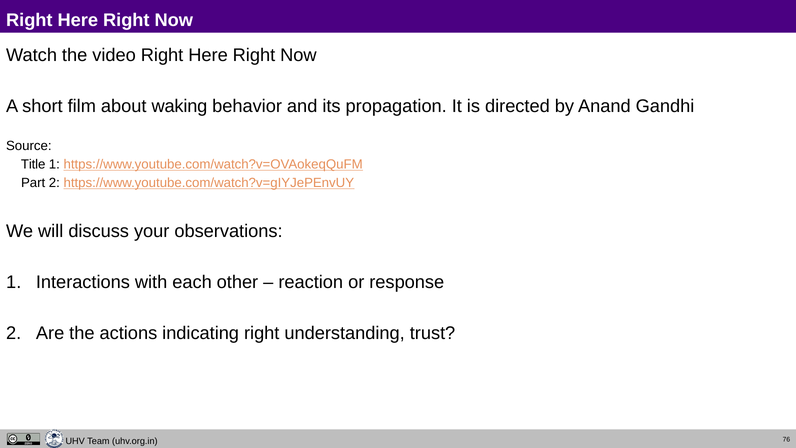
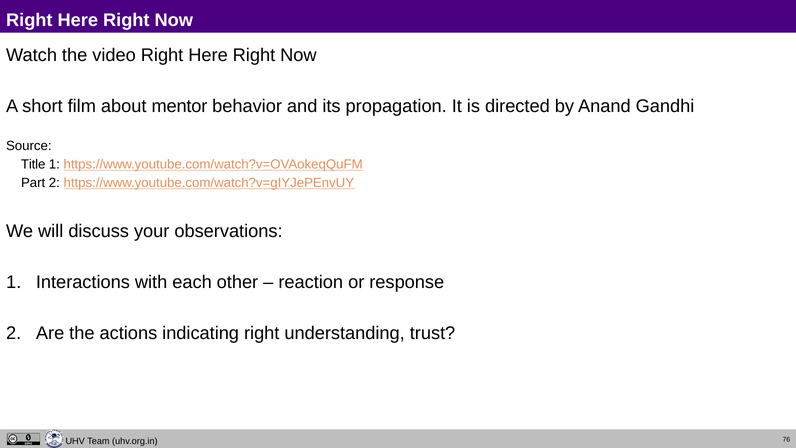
waking: waking -> mentor (179, 106)
